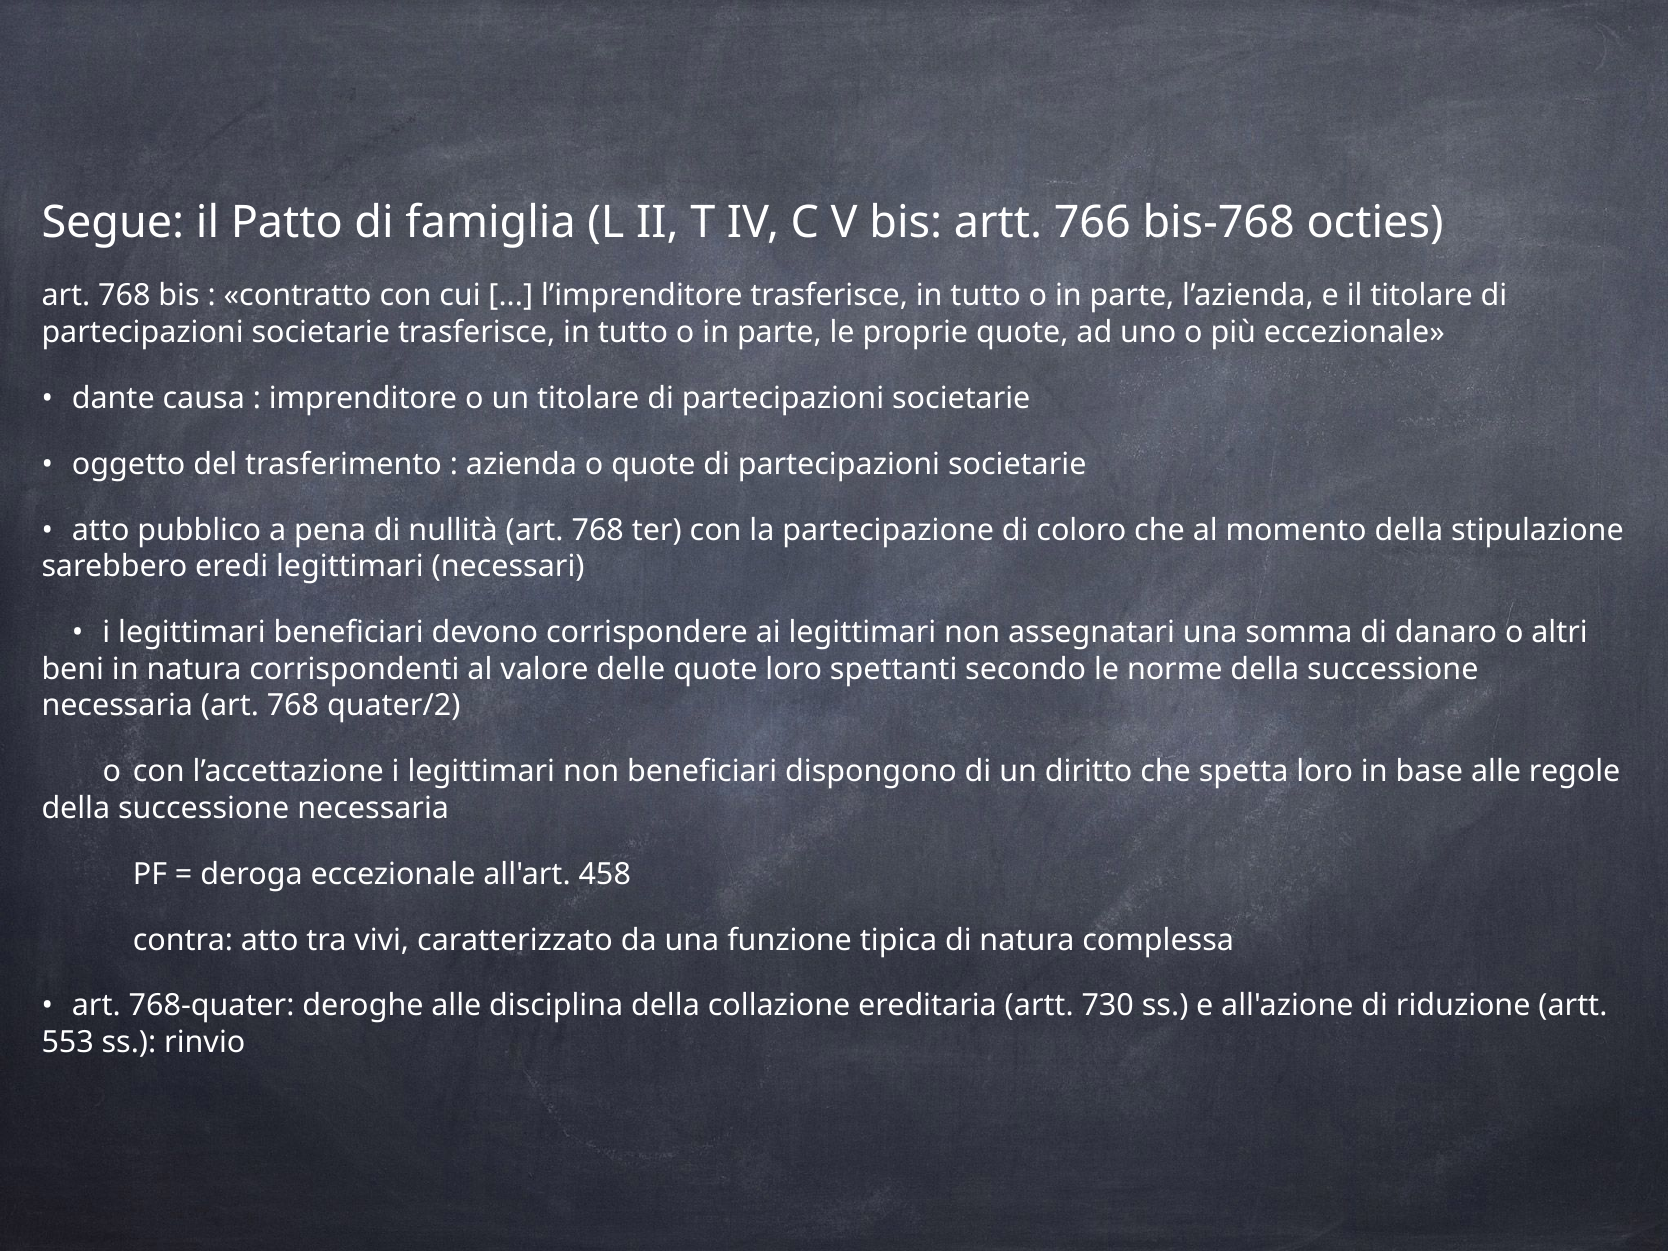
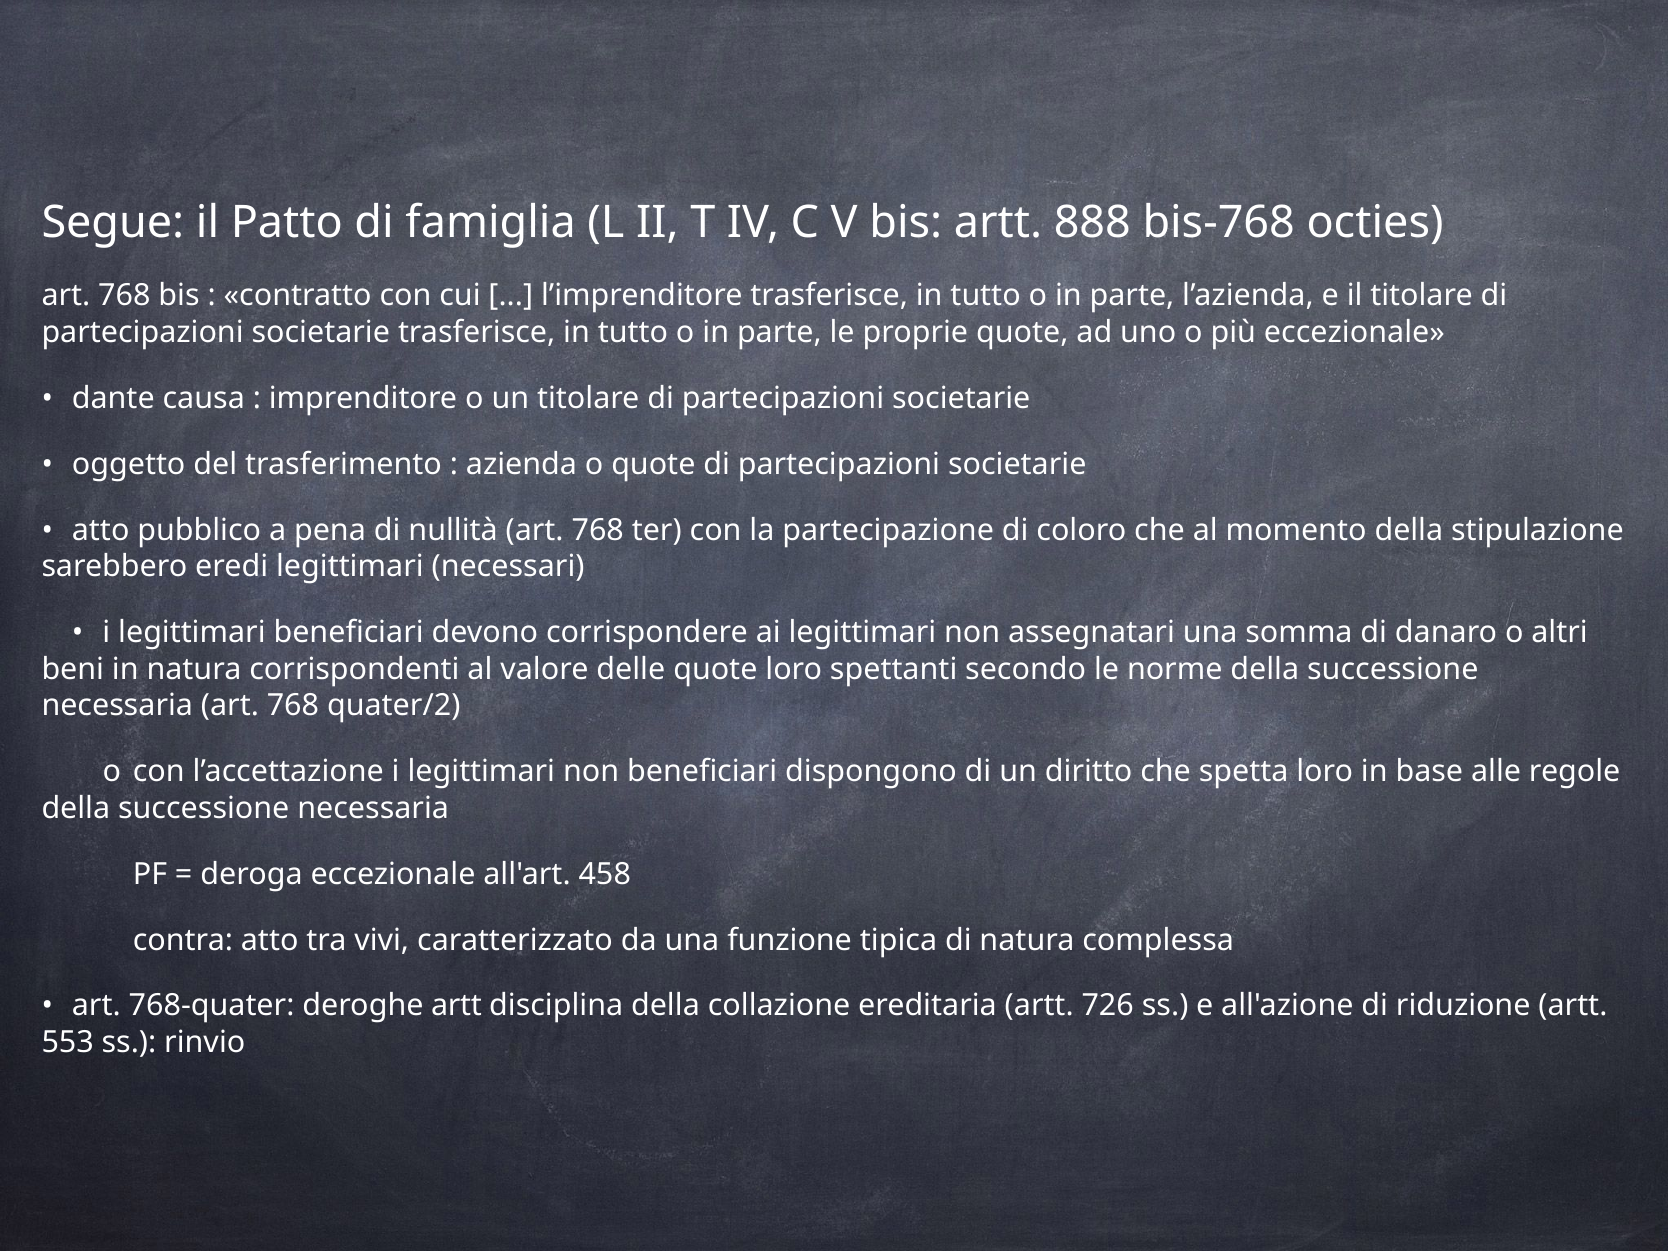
766: 766 -> 888 (1092, 222)
deroghe alle: alle -> artt (457, 1006)
730: 730 -> 726 (1108, 1006)
